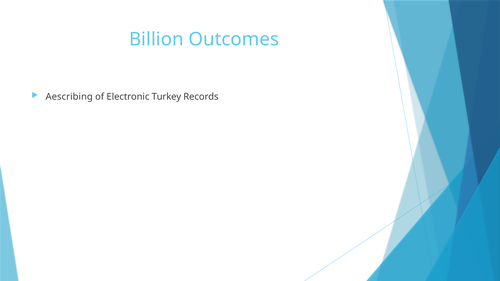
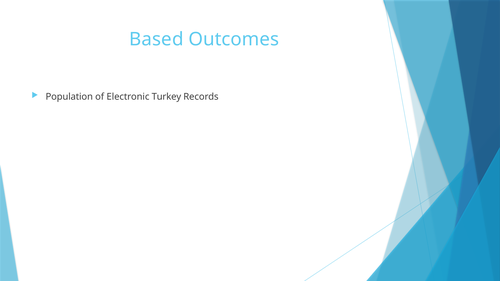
Billion: Billion -> Based (156, 39)
Aescribing: Aescribing -> Population (69, 97)
